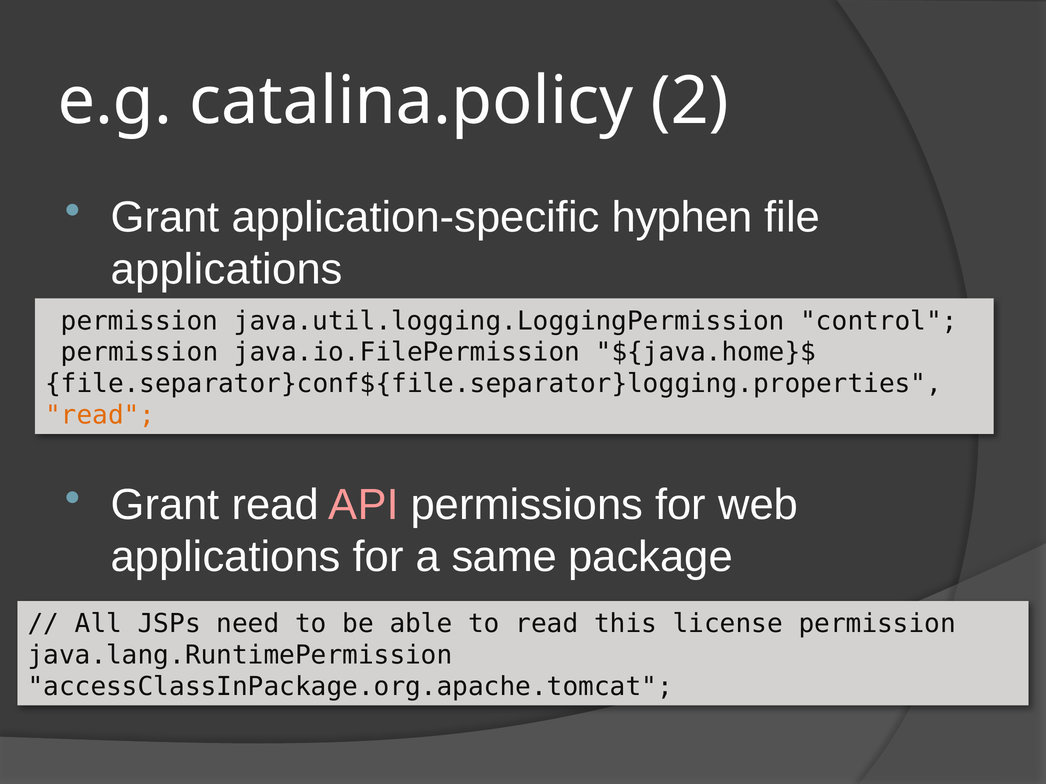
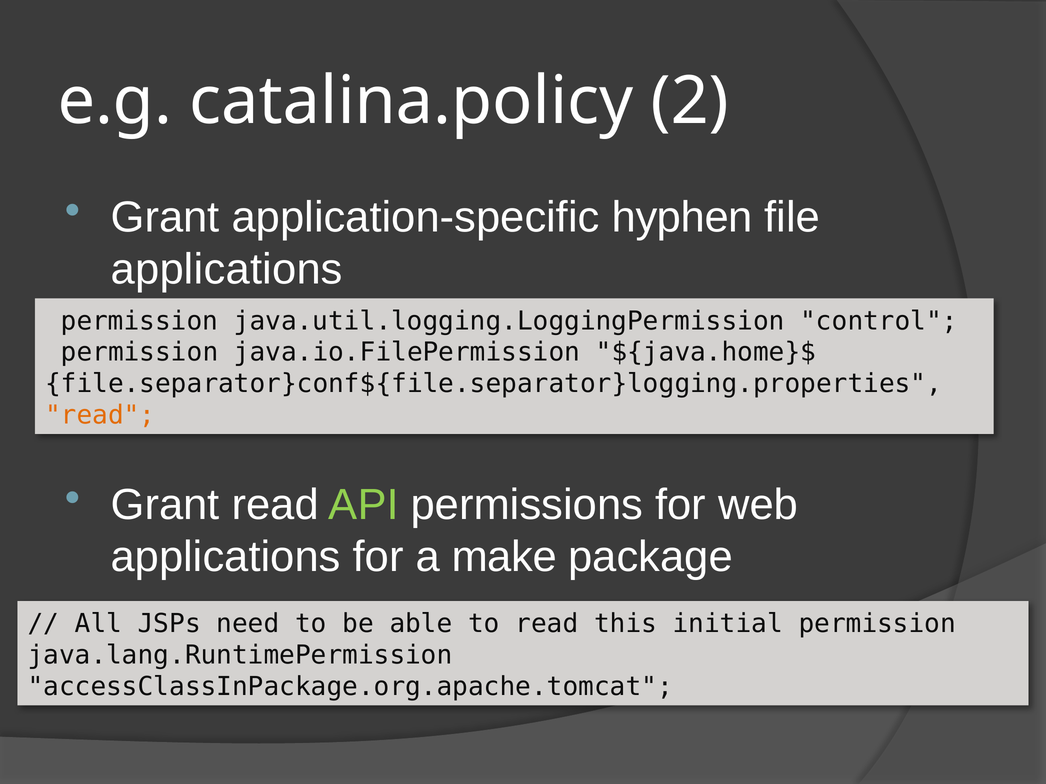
API colour: pink -> light green (364, 505)
same: same -> make (504, 557)
license: license -> initial (728, 624)
